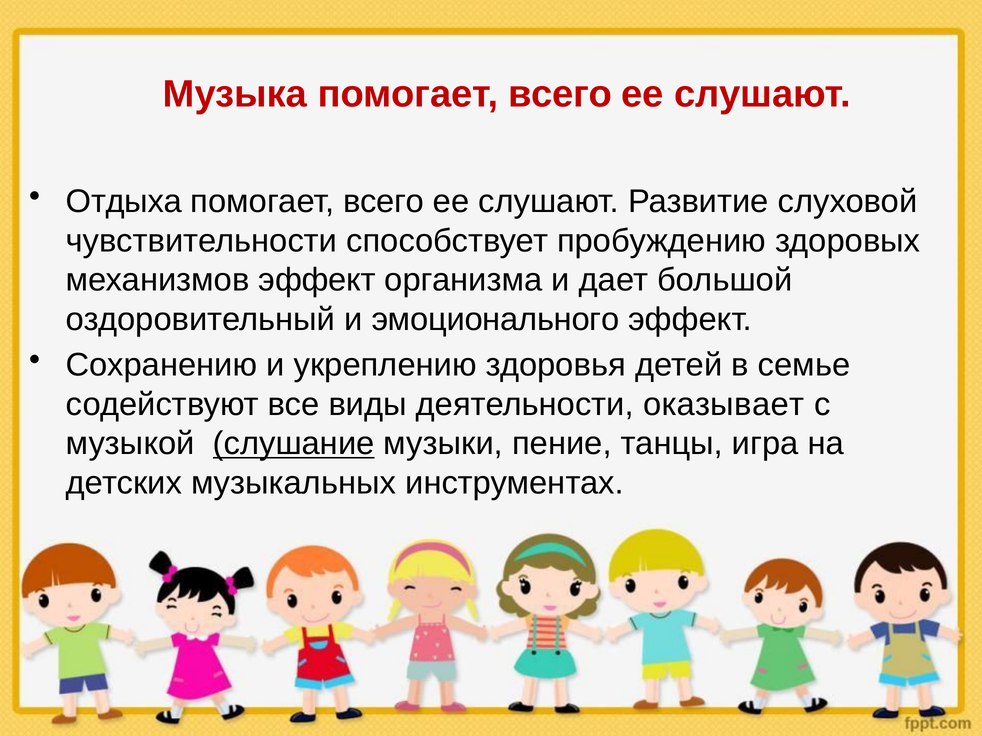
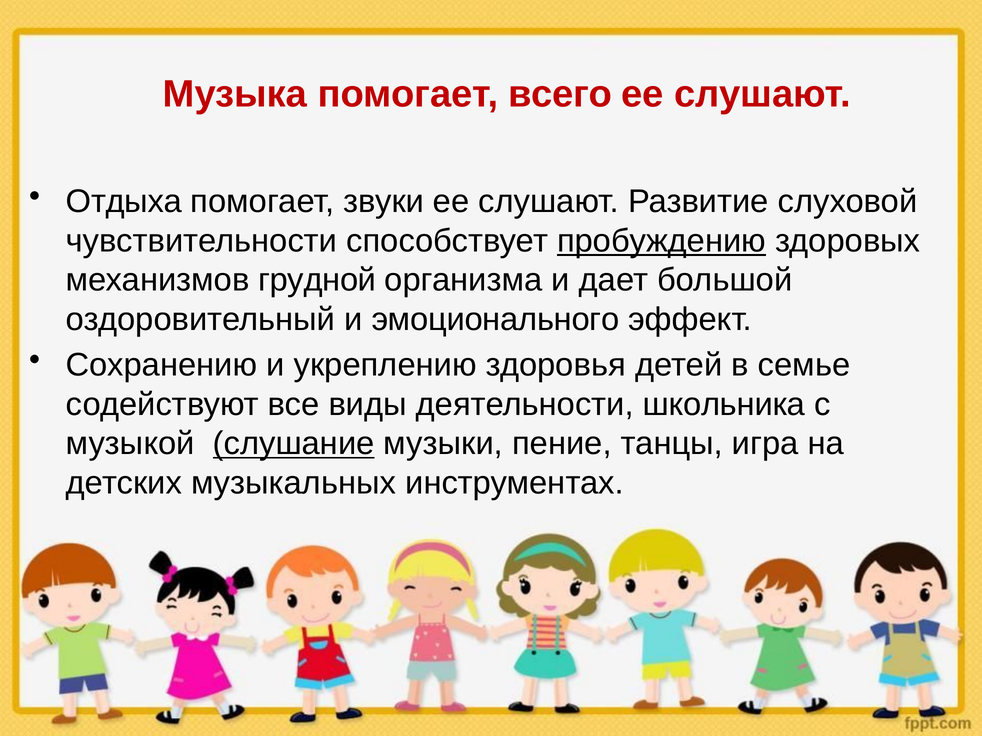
всего: всего -> звуки (384, 202)
пробуждению underline: none -> present (662, 241)
механизмов эффект: эффект -> грудной (317, 280)
оказывает: оказывает -> школьника (724, 405)
